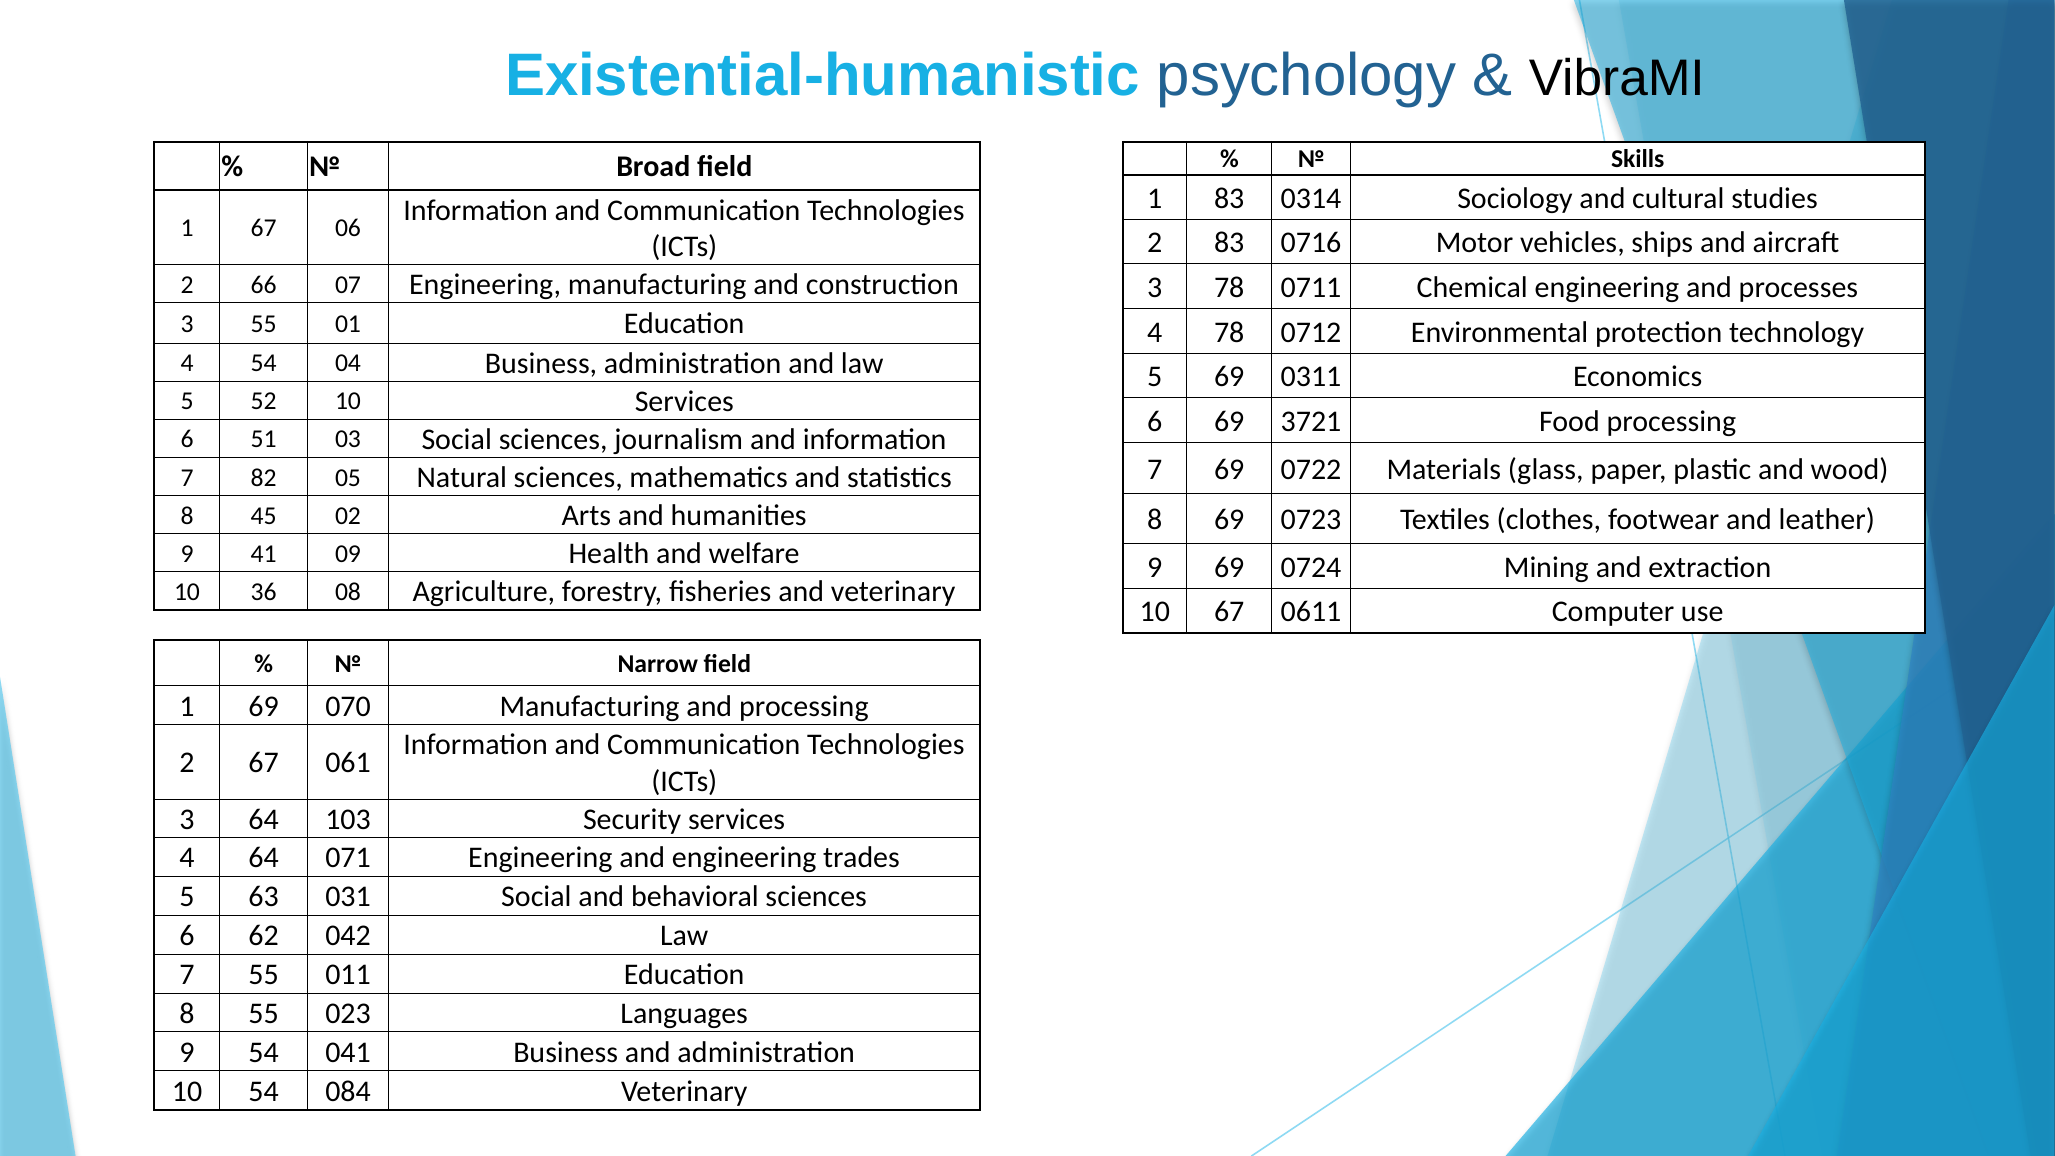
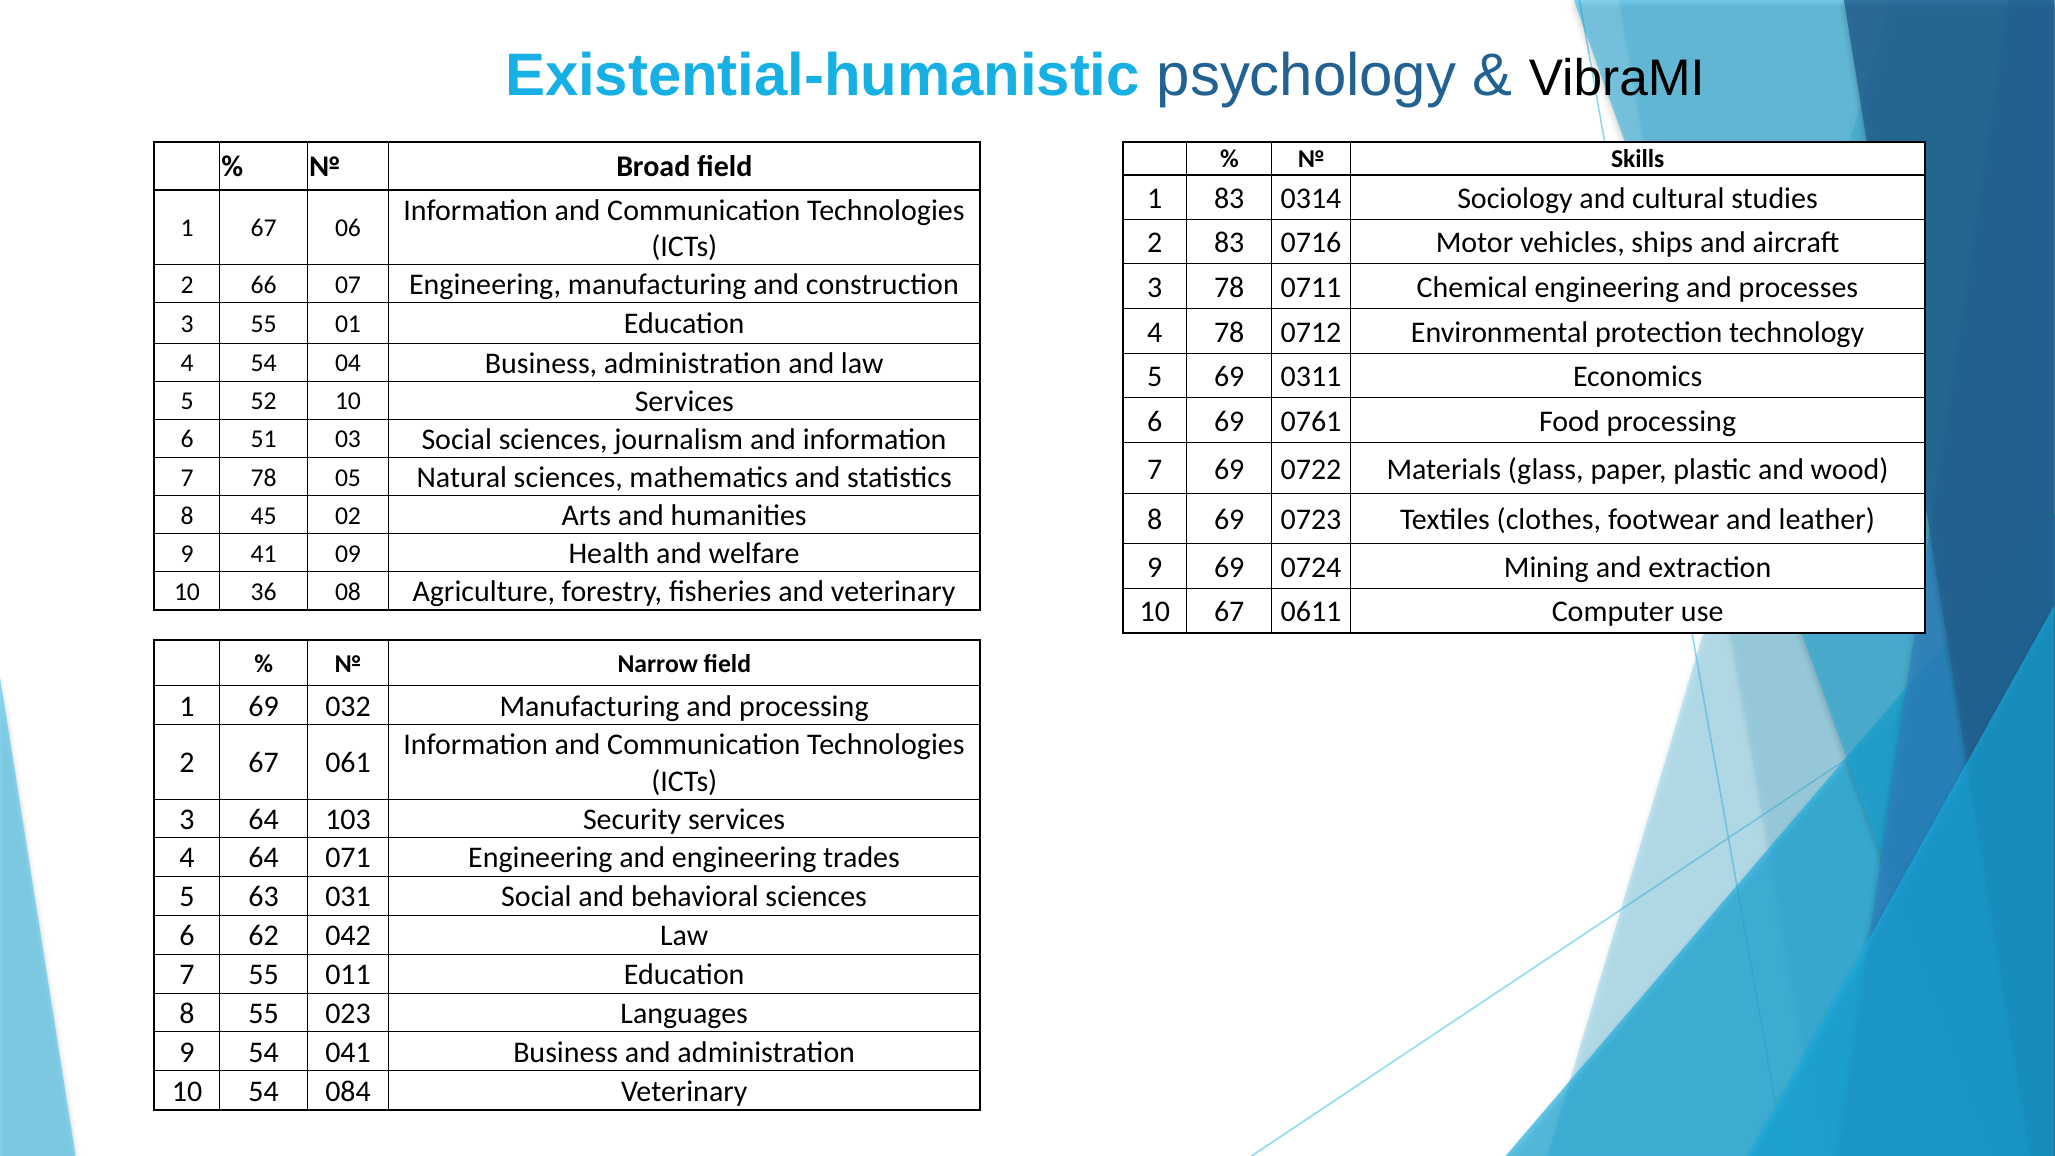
3721: 3721 -> 0761 (1311, 421)
7 82: 82 -> 78 (264, 478)
070: 070 -> 032 (348, 706)
